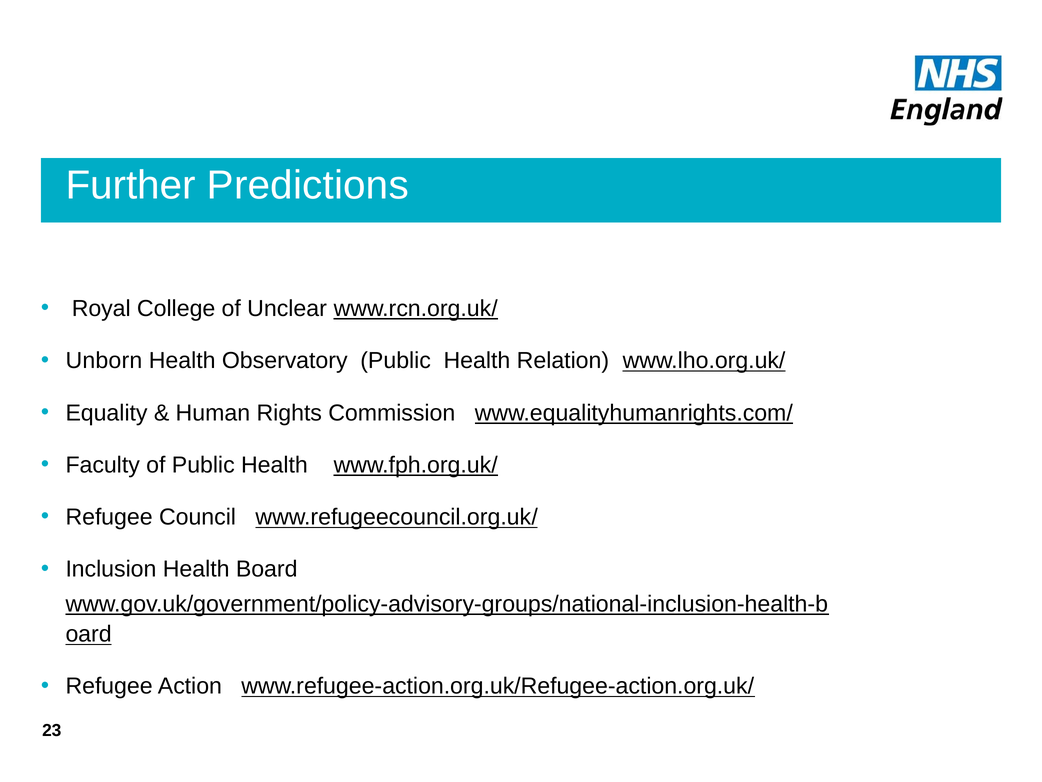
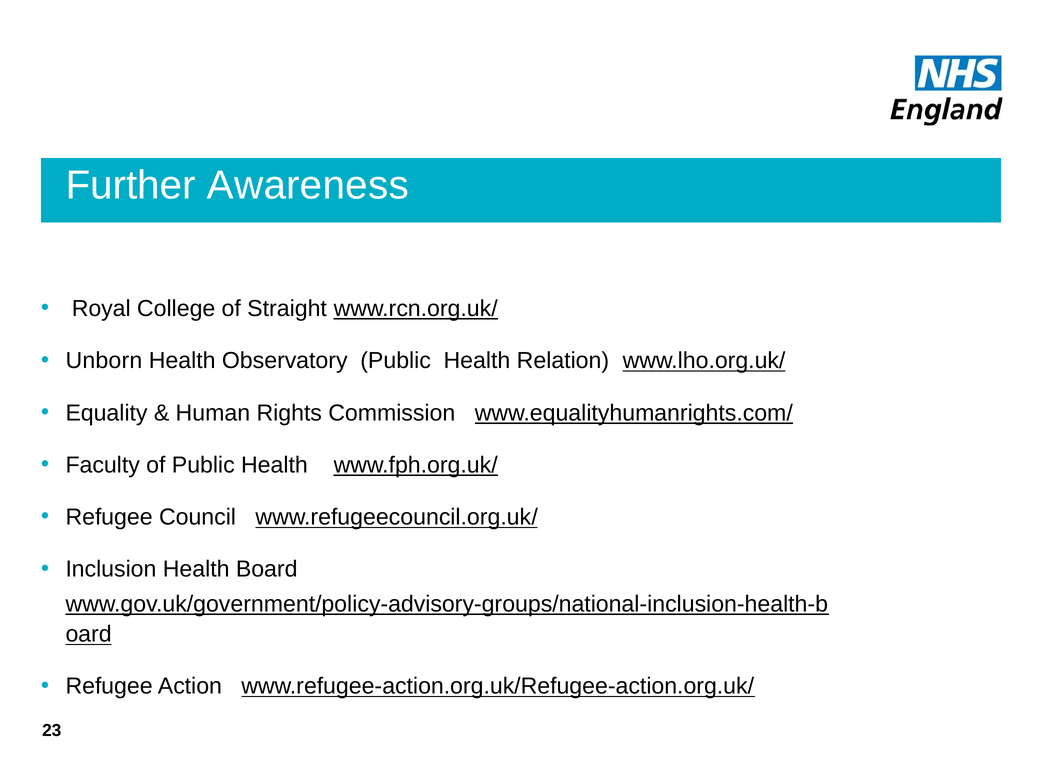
Predictions: Predictions -> Awareness (308, 185)
Unclear: Unclear -> Straight (287, 308)
